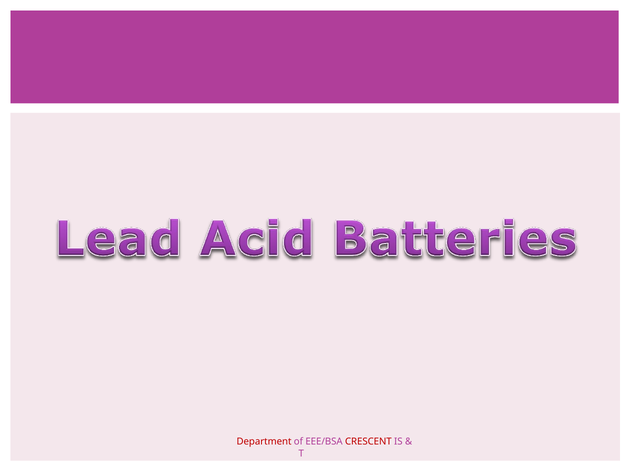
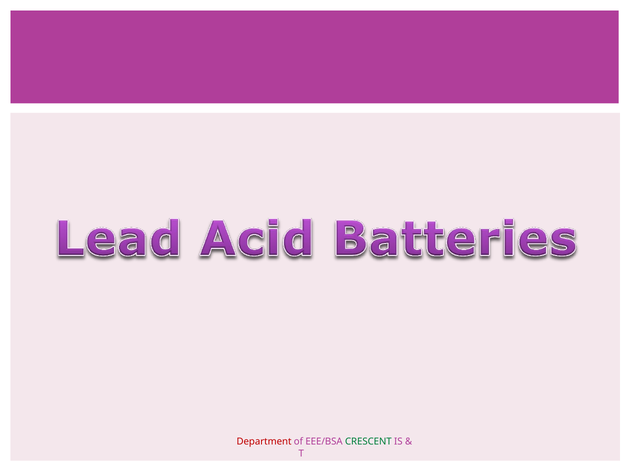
CRESCENT colour: red -> green (368, 442)
